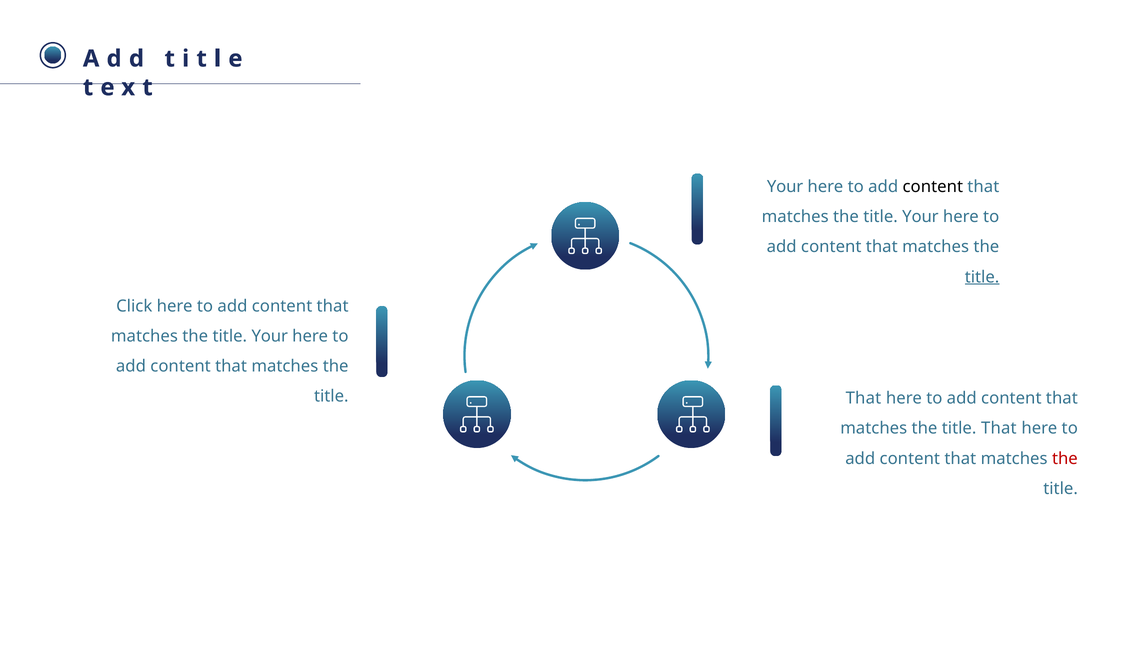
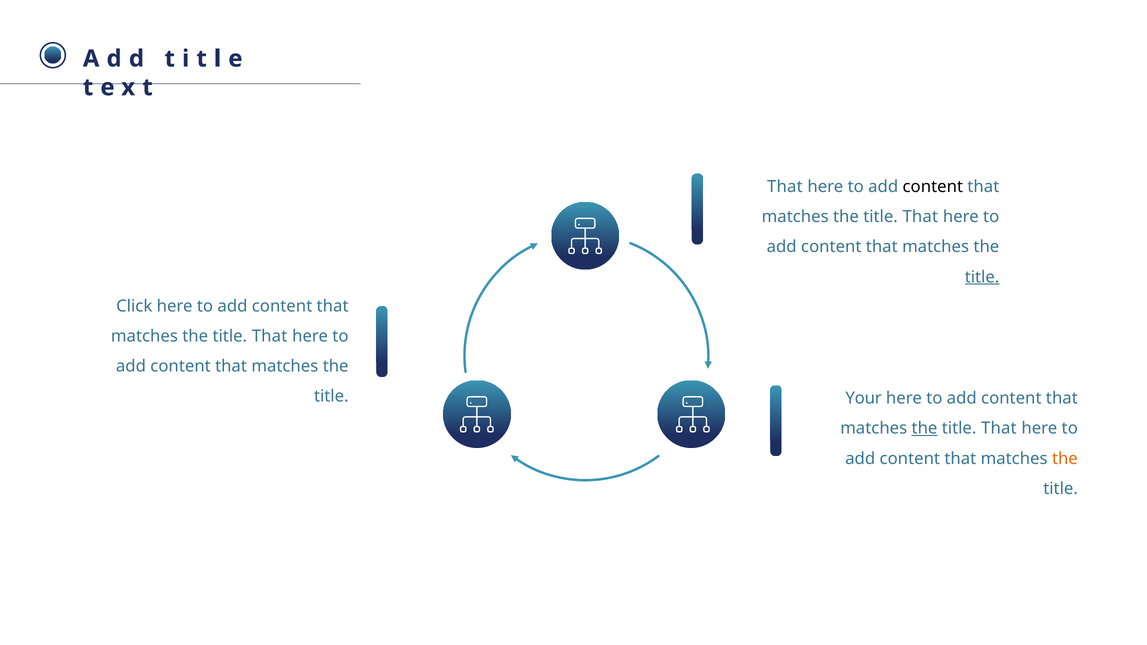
Your: Your -> That (785, 187)
Your: Your -> That (920, 217)
Your: Your -> That (270, 336)
That: That -> Your (864, 398)
the underline: none -> present (925, 429)
the colour: red -> orange (1065, 459)
